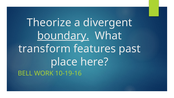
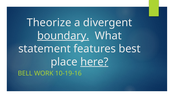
transform: transform -> statement (45, 49)
past: past -> best (130, 49)
here underline: none -> present (94, 62)
